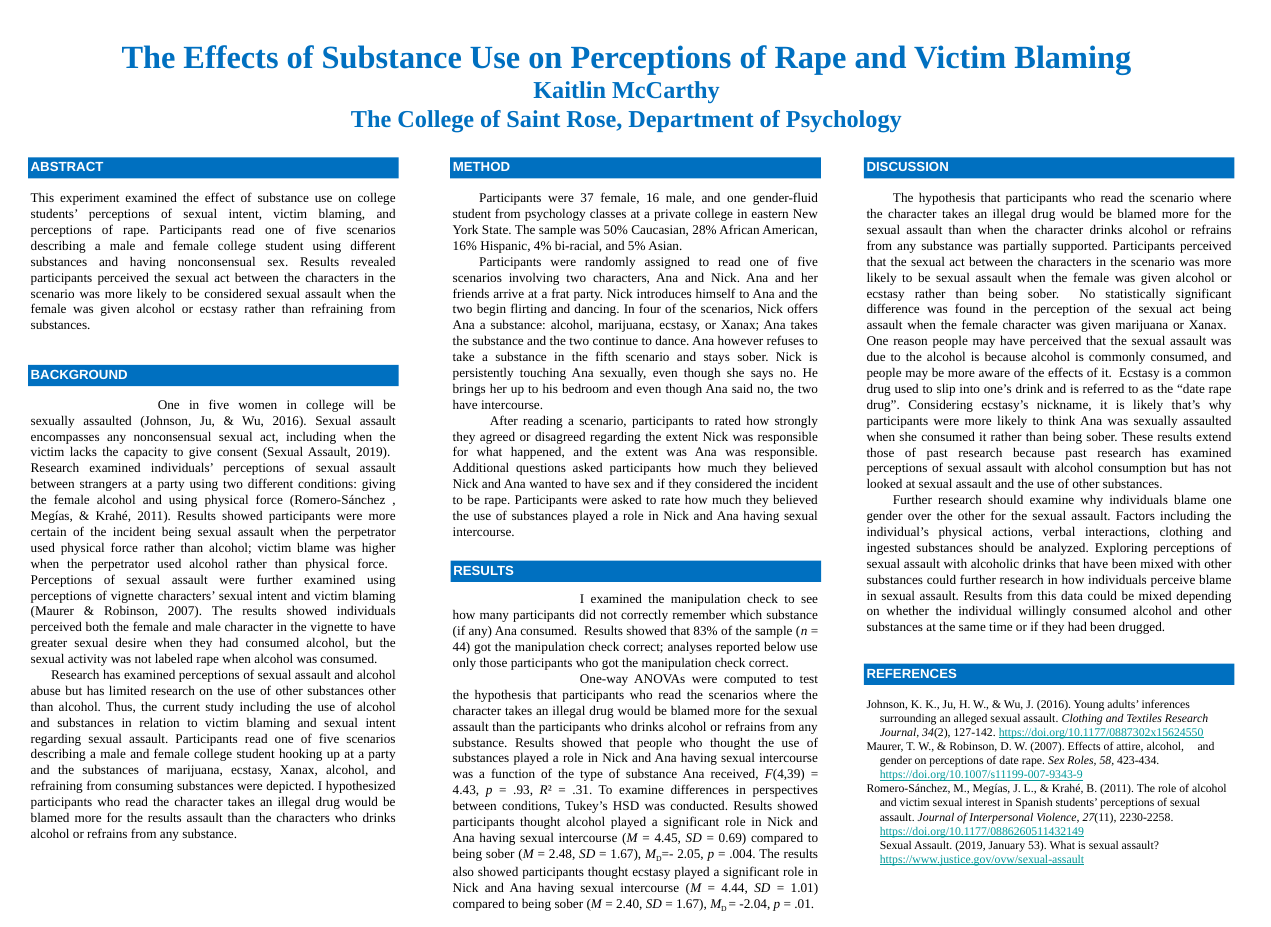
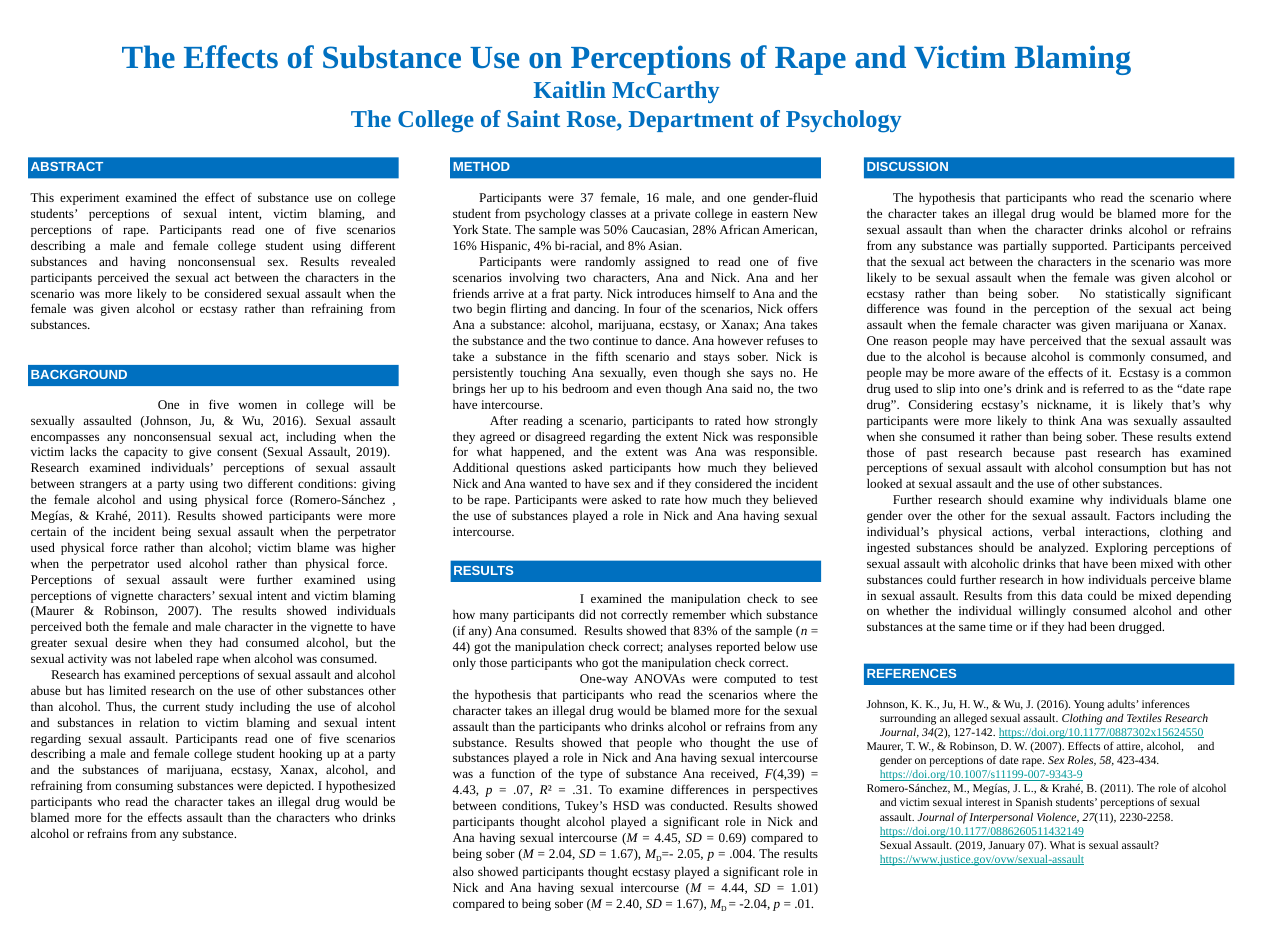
5%: 5% -> 8% (637, 246)
.93: .93 -> .07 (523, 790)
for the results: results -> effects (165, 818)
53: 53 -> 07 (1037, 845)
2.48: 2.48 -> 2.04 (562, 854)
